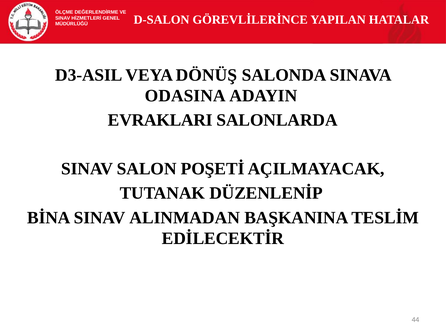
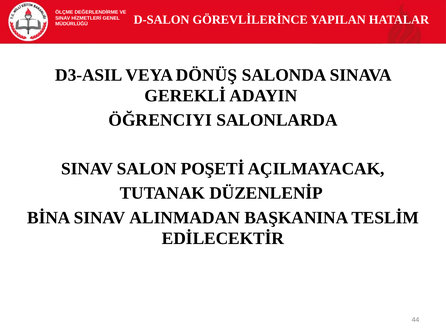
ODASINA: ODASINA -> GEREKLİ (185, 96)
EVRAKLARI: EVRAKLARI -> ÖĞRENCIYI (160, 120)
